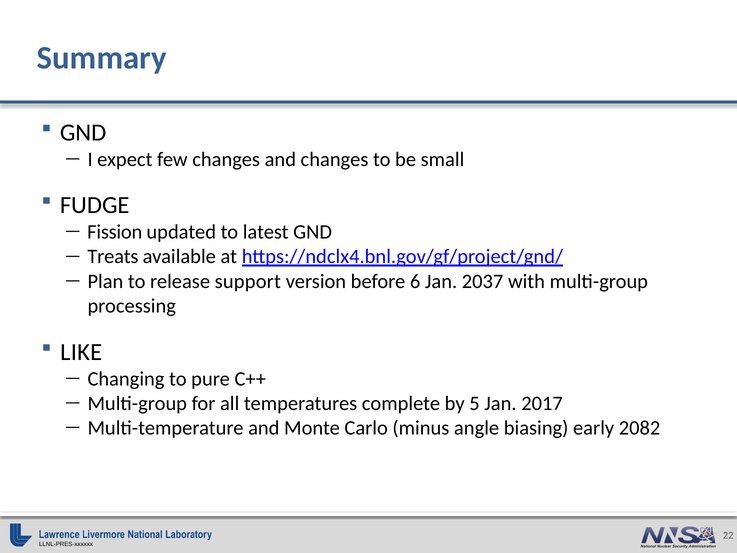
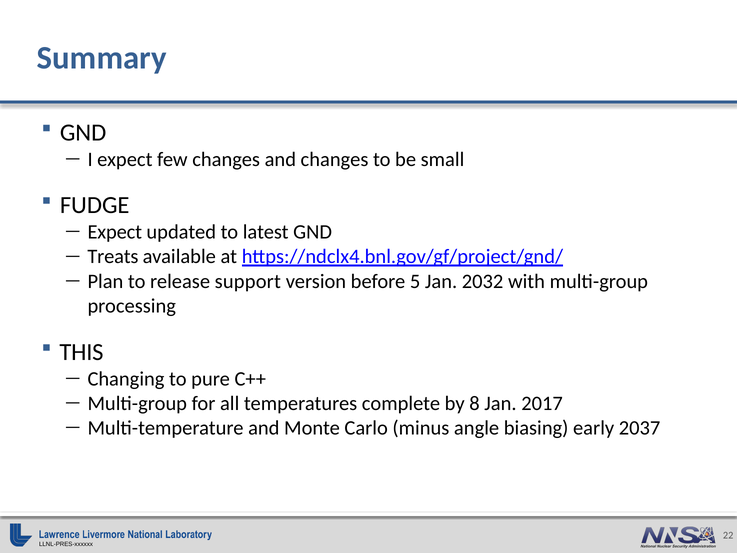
Fission: Fission -> Expect (115, 232)
6: 6 -> 5 (415, 282)
2037: 2037 -> 2032 (483, 282)
LIKE: LIKE -> THIS (81, 352)
5: 5 -> 8 (475, 403)
2082: 2082 -> 2037 (640, 428)
